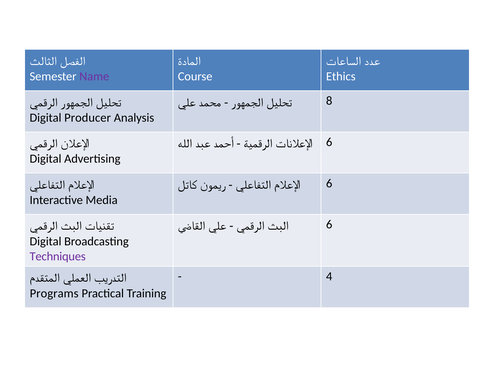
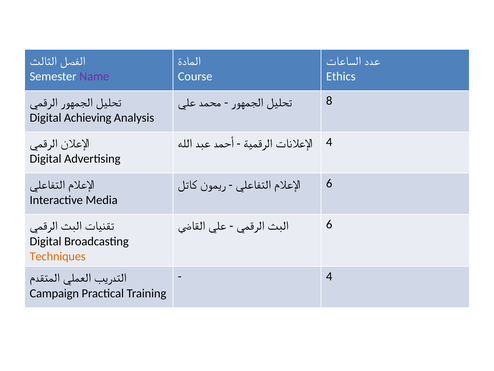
Producer: Producer -> Achieving (88, 118)
6: 6 -> 4 (329, 142)
Techniques colour: purple -> orange (58, 256)
Programs: Programs -> Campaign (54, 293)
